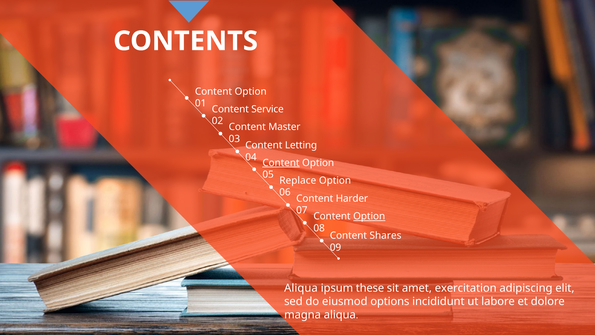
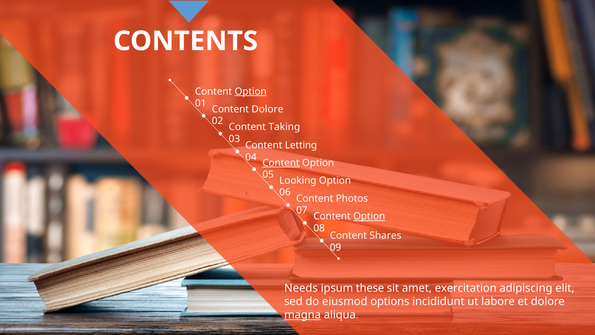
Option underline: none -> present (251, 91)
Content Service: Service -> Dolore (267, 109)
Master: Master -> Taking (284, 127)
Replace: Replace -> Looking (298, 180)
Harder: Harder -> Photos (352, 198)
Aliqua: Aliqua -> Needs (301, 288)
magna underline: none -> present (303, 315)
